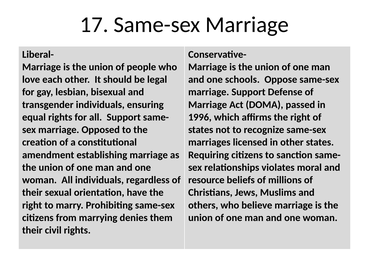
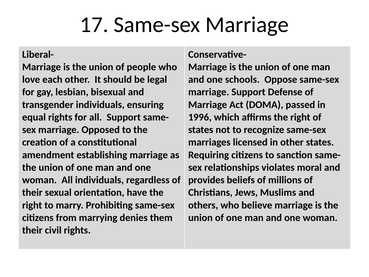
resource: resource -> provides (206, 180)
